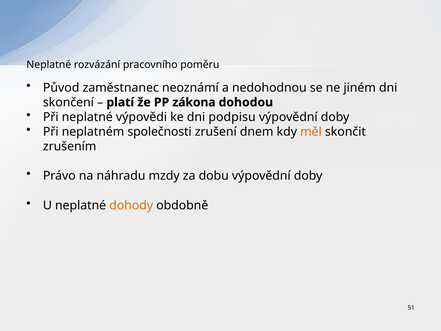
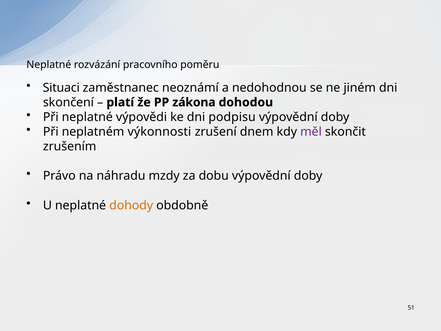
Původ: Původ -> Situaci (61, 88)
společnosti: společnosti -> výkonnosti (159, 132)
měl colour: orange -> purple (311, 132)
